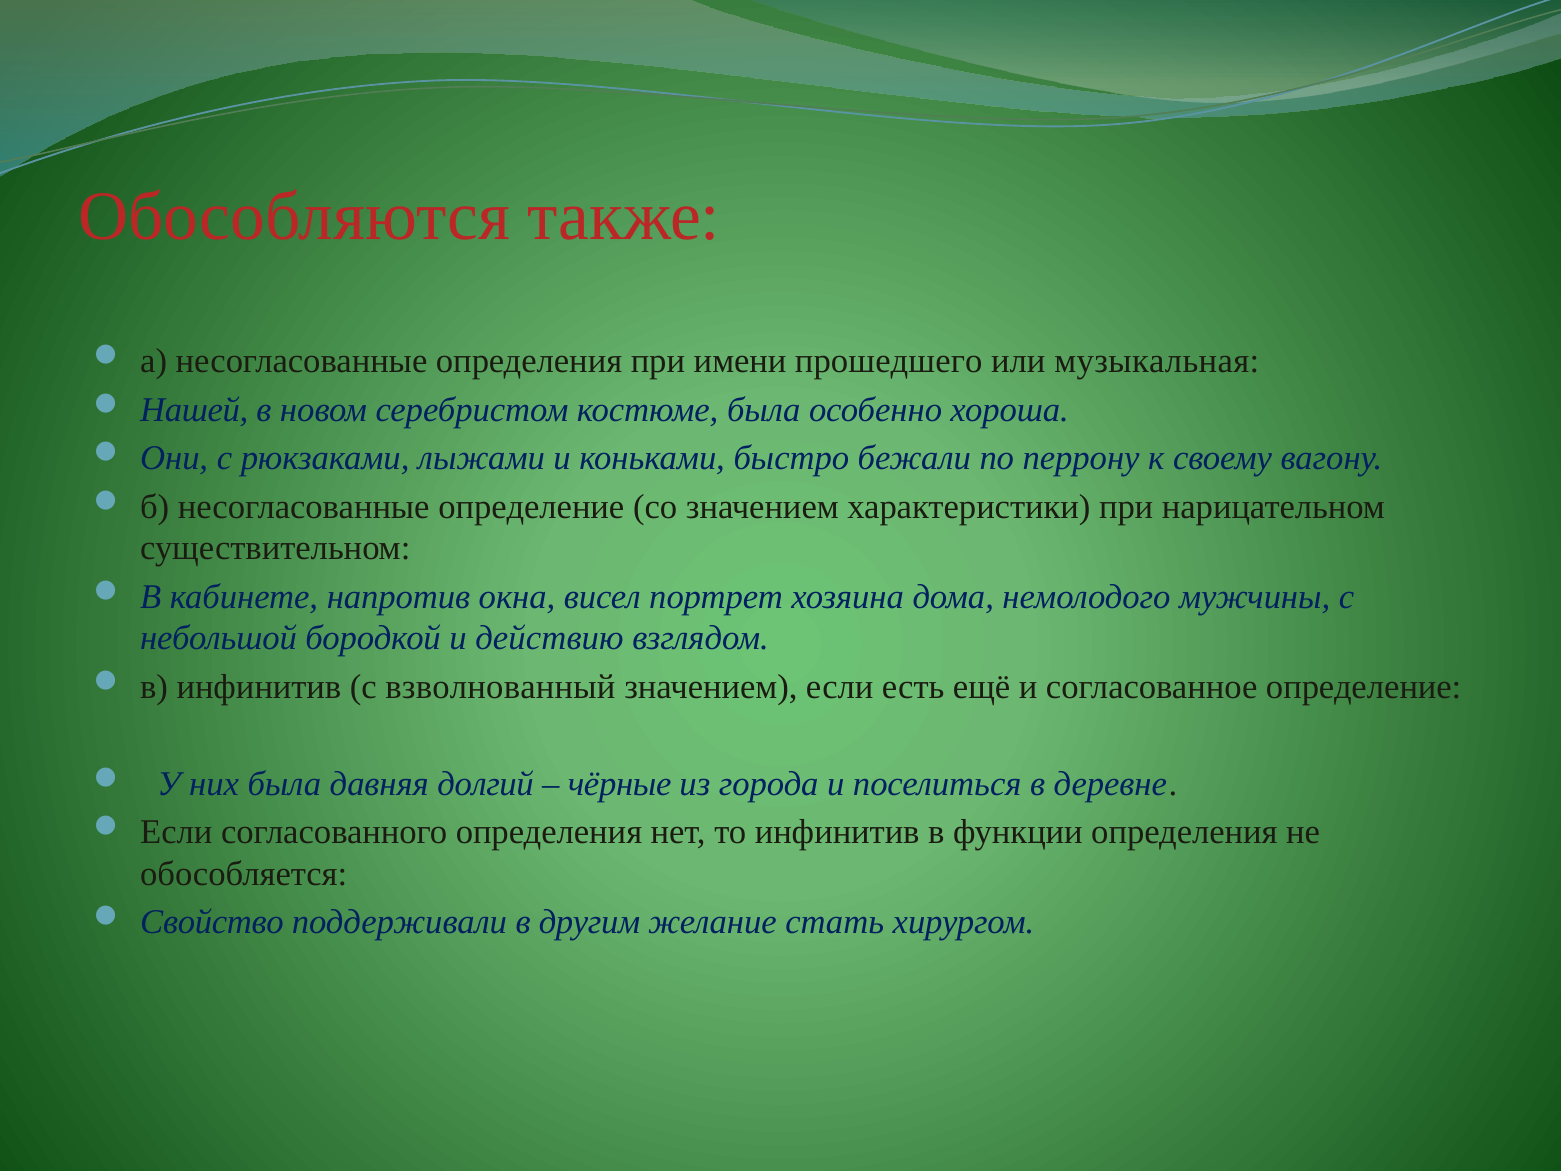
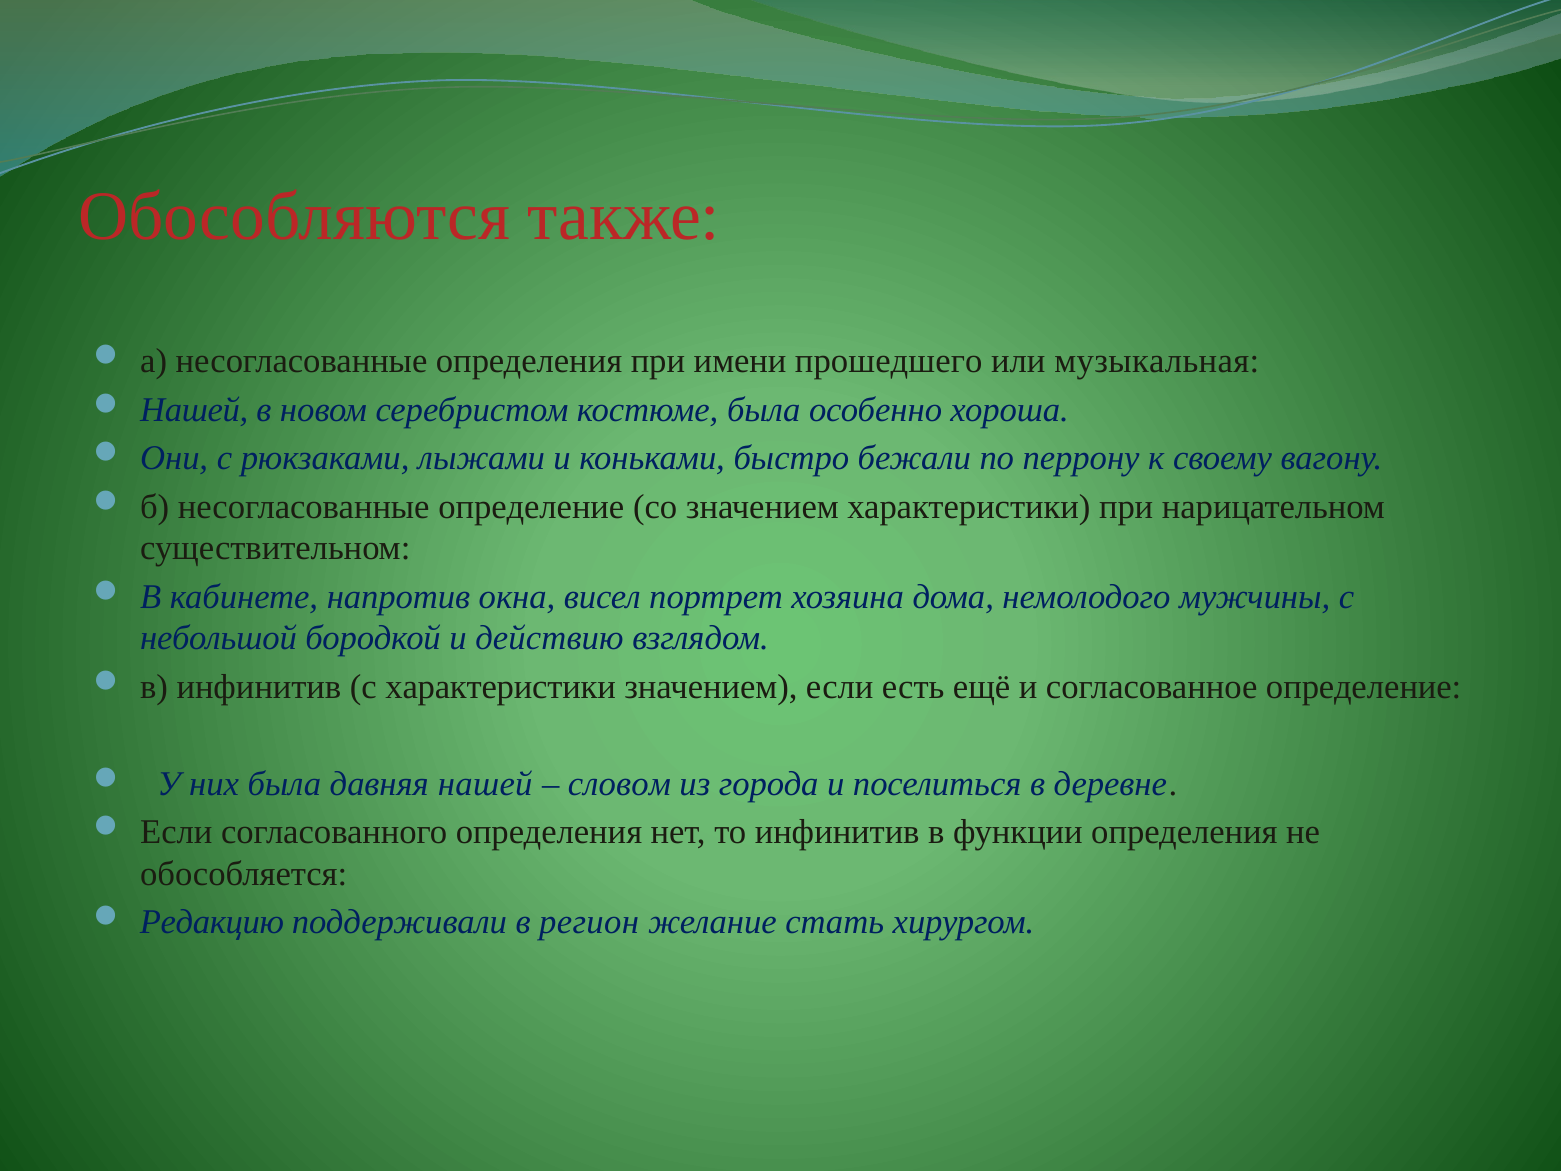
с взволнованный: взволнованный -> характеристики (501, 687)
давняя долгий: долгий -> нашей (485, 784)
чёрные: чёрные -> словом (619, 784)
Свойство: Свойство -> Редакцию (212, 922)
другим: другим -> регион (589, 922)
